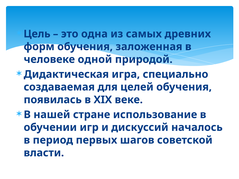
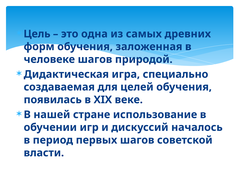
человеке одной: одной -> шагов (95, 59)
